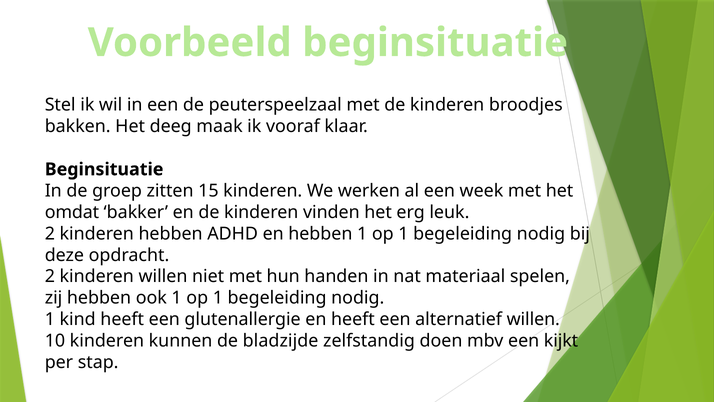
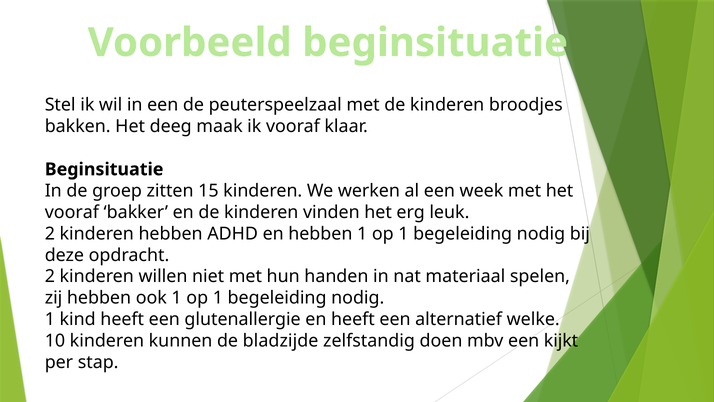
omdat: omdat -> vooraf (72, 212)
alternatief willen: willen -> welke (533, 319)
